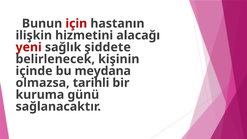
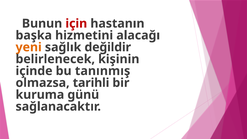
ilişkin: ilişkin -> başka (34, 35)
yeni colour: red -> orange (29, 47)
şiddete: şiddete -> değildir (108, 47)
meydana: meydana -> tanınmış (103, 71)
